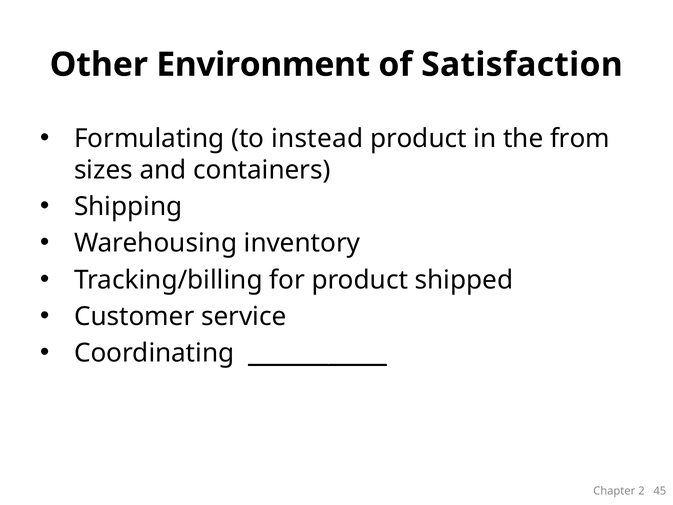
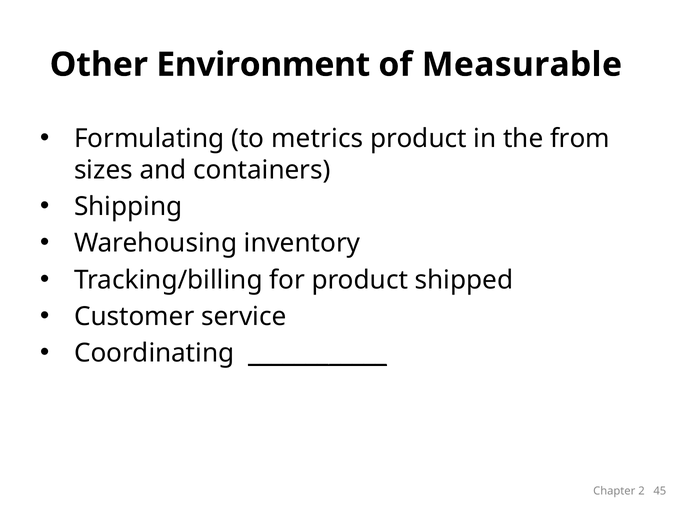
Satisfaction: Satisfaction -> Measurable (522, 65)
instead: instead -> metrics (317, 139)
